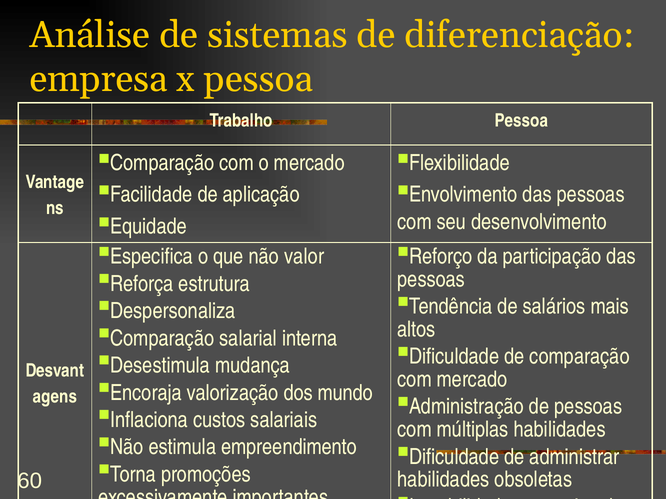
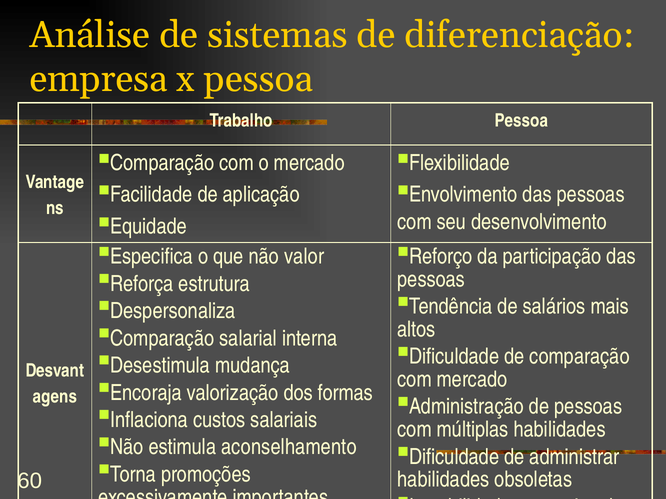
mundo: mundo -> formas (345, 393)
empreendimento: empreendimento -> aconselhamento (289, 448)
